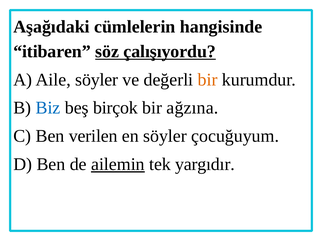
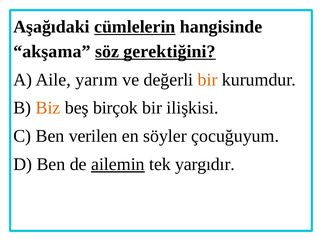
cümlelerin underline: none -> present (135, 27)
itibaren: itibaren -> akşama (52, 52)
çalışıyordu: çalışıyordu -> gerektiğini (170, 52)
Aile söyler: söyler -> yarım (96, 80)
Biz colour: blue -> orange (48, 108)
ağzına: ağzına -> ilişkisi (192, 108)
